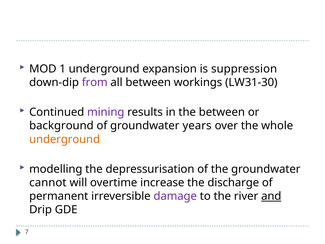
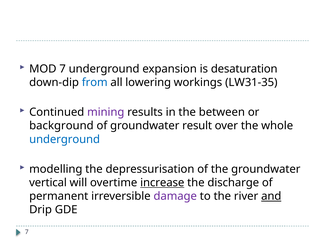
MOD 1: 1 -> 7 (63, 69)
suppression: suppression -> desaturation (244, 69)
from colour: purple -> blue (95, 82)
all between: between -> lowering (148, 82)
LW31-30: LW31-30 -> LW31-35 (251, 82)
years: years -> result (197, 126)
underground colour: orange -> blue (65, 139)
cannot: cannot -> vertical (48, 182)
increase underline: none -> present (162, 182)
